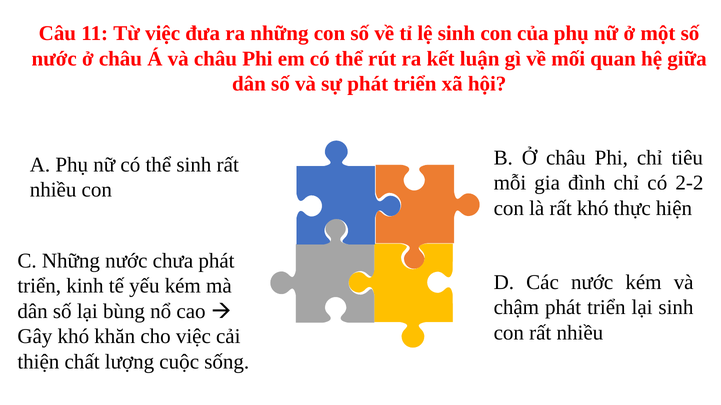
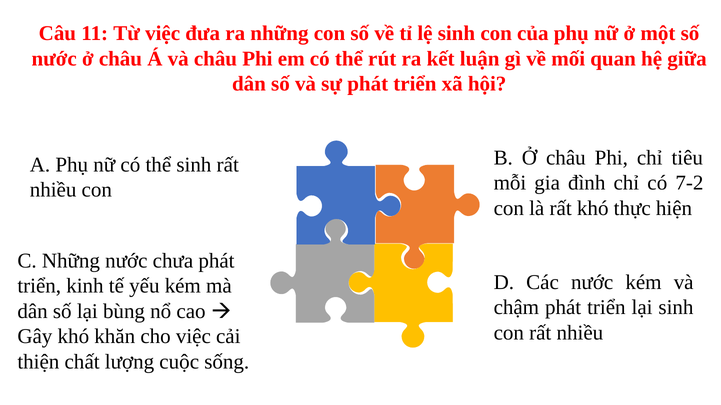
2-2: 2-2 -> 7-2 (689, 183)
